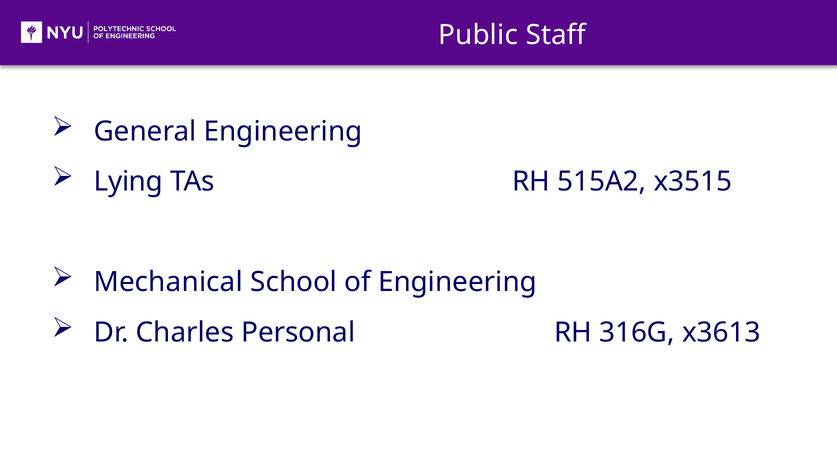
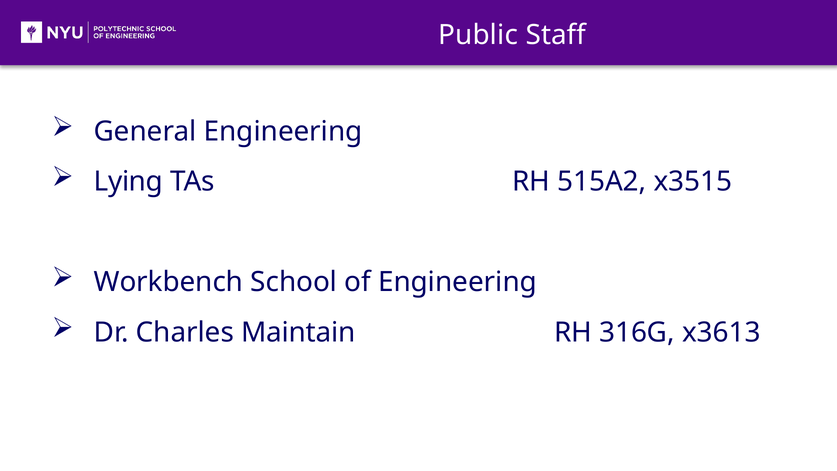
Mechanical: Mechanical -> Workbench (168, 282)
Personal: Personal -> Maintain (298, 332)
